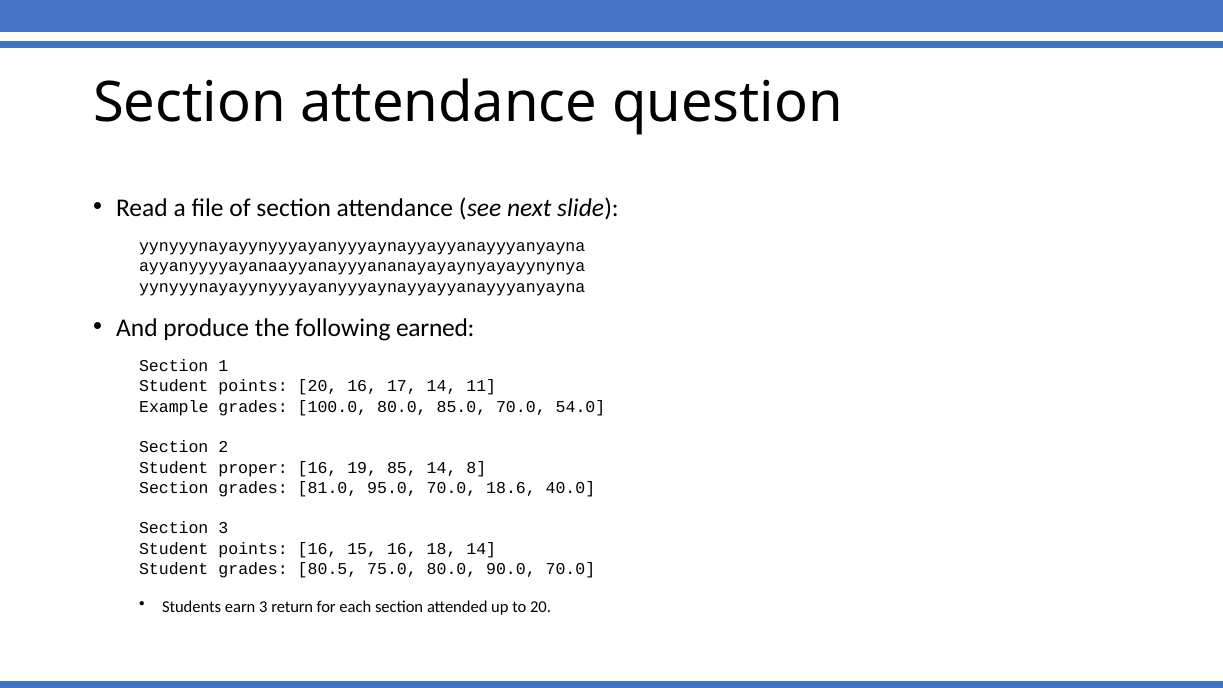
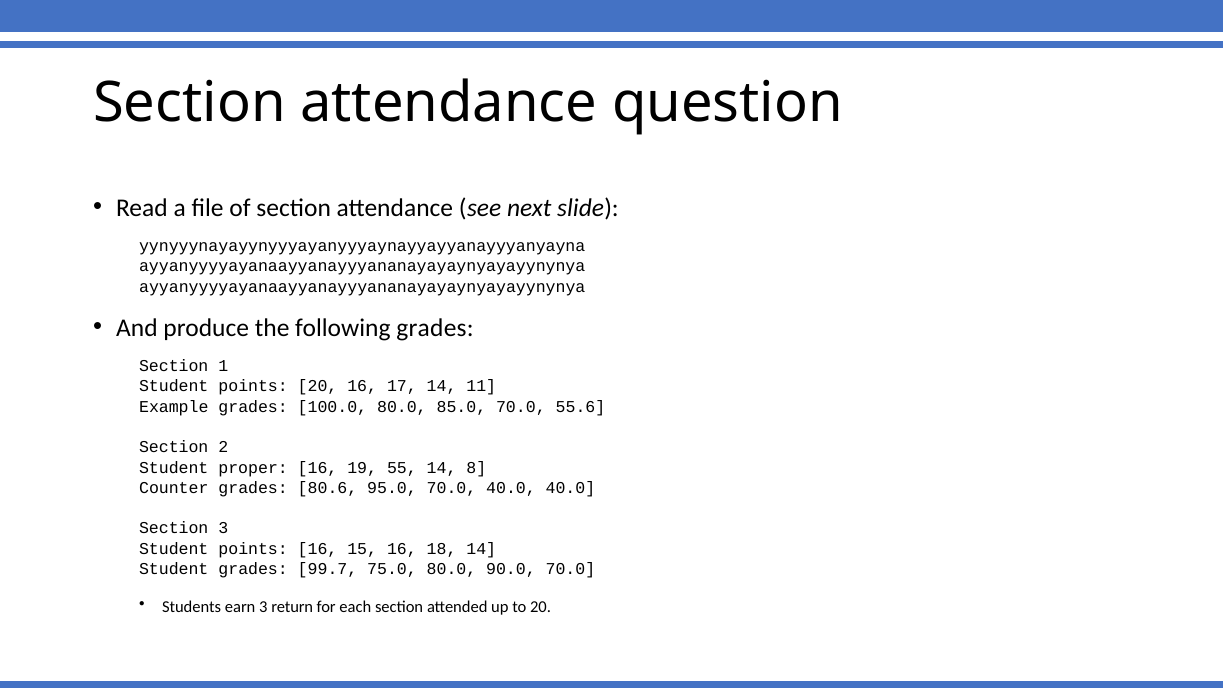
yynyyynayayynyyyayanyyyaynayyayyanayyyanyayna: yynyyynayayynyyyayanyyyaynayyayyanayyyanyayna -> ayyanyyyyayanaayyanayyyananayayaynyayayynynya (362, 287)
following earned: earned -> grades (435, 328)
54.0: 54.0 -> 55.6 (581, 407)
85: 85 -> 55 (402, 468)
Section: Section -> Counter (174, 488)
81.0: 81.0 -> 80.6 (328, 488)
70.0 18.6: 18.6 -> 40.0 (511, 488)
80.5: 80.5 -> 99.7 (328, 569)
